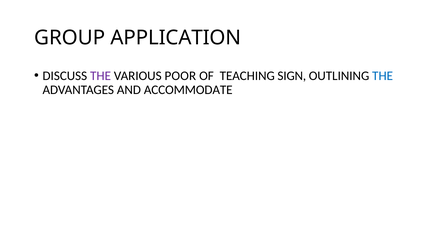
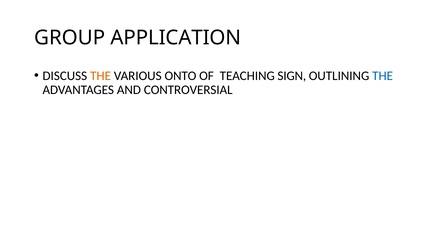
THE colour: purple -> orange (101, 76)
POOR: POOR -> ONTO (180, 76)
ACCOMMODATE: ACCOMMODATE -> CONTROVERSIAL (188, 90)
